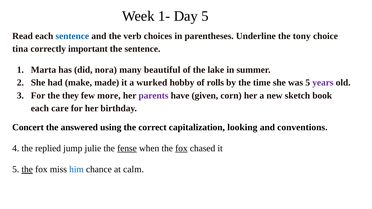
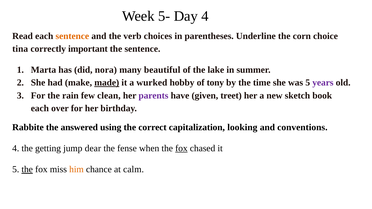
1-: 1- -> 5- (164, 16)
Day 5: 5 -> 4 (205, 16)
sentence colour: blue -> orange (72, 36)
tony: tony -> corn (302, 36)
made underline: none -> present (107, 83)
rolls: rolls -> tony (215, 83)
they: they -> rain (70, 96)
more: more -> clean (109, 96)
corn: corn -> treet (231, 96)
care: care -> over (60, 108)
Concert: Concert -> Rabbite (28, 127)
replied: replied -> getting (48, 149)
julie: julie -> dear (93, 149)
fense underline: present -> none (127, 149)
him colour: blue -> orange (76, 170)
